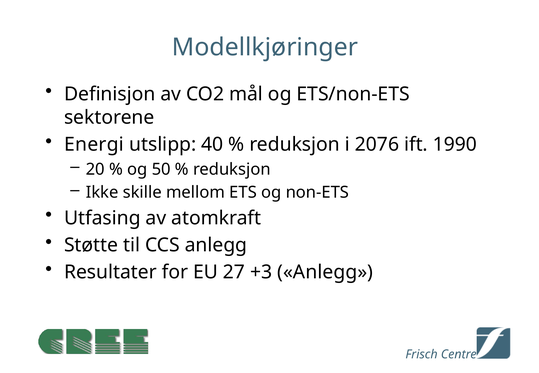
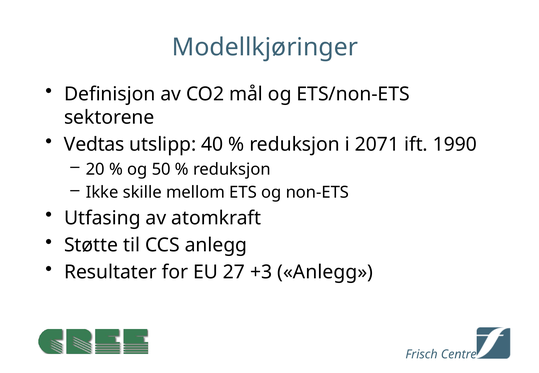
Energi: Energi -> Vedtas (94, 145)
2076: 2076 -> 2071 (377, 145)
